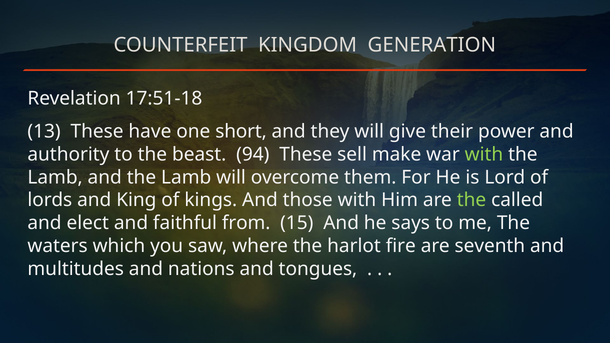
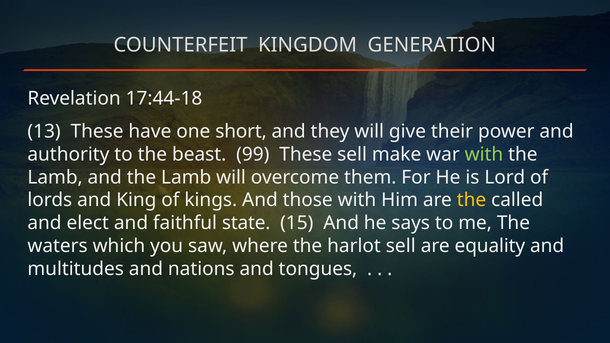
17:51-18: 17:51-18 -> 17:44-18 (164, 99)
94: 94 -> 99 (253, 154)
the colour: light green -> yellow (472, 200)
from: from -> state (246, 223)
harlot fire: fire -> sell (401, 246)
seventh: seventh -> equality (490, 246)
